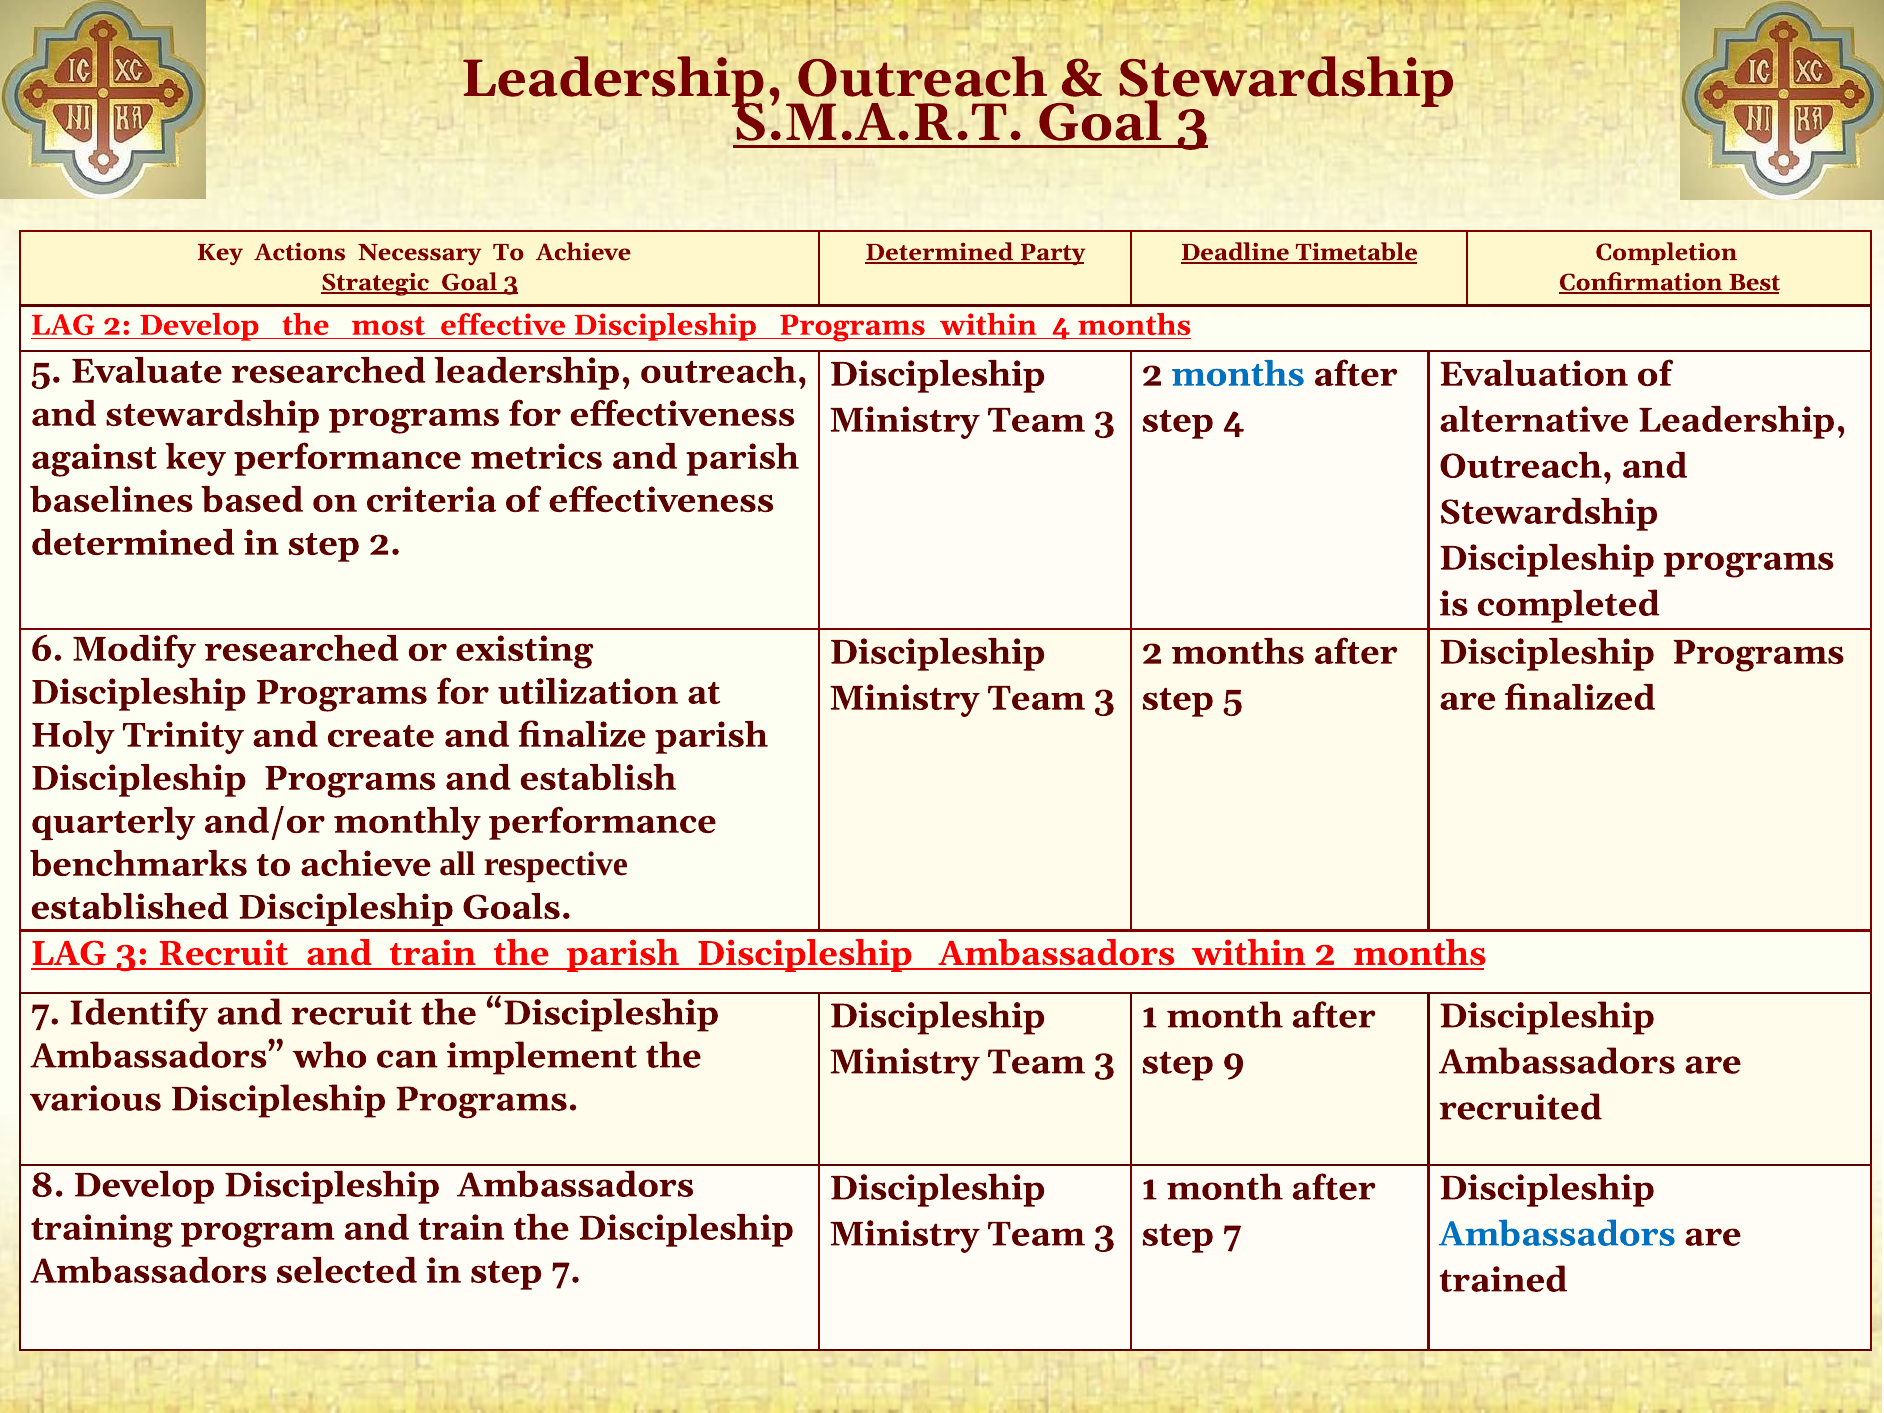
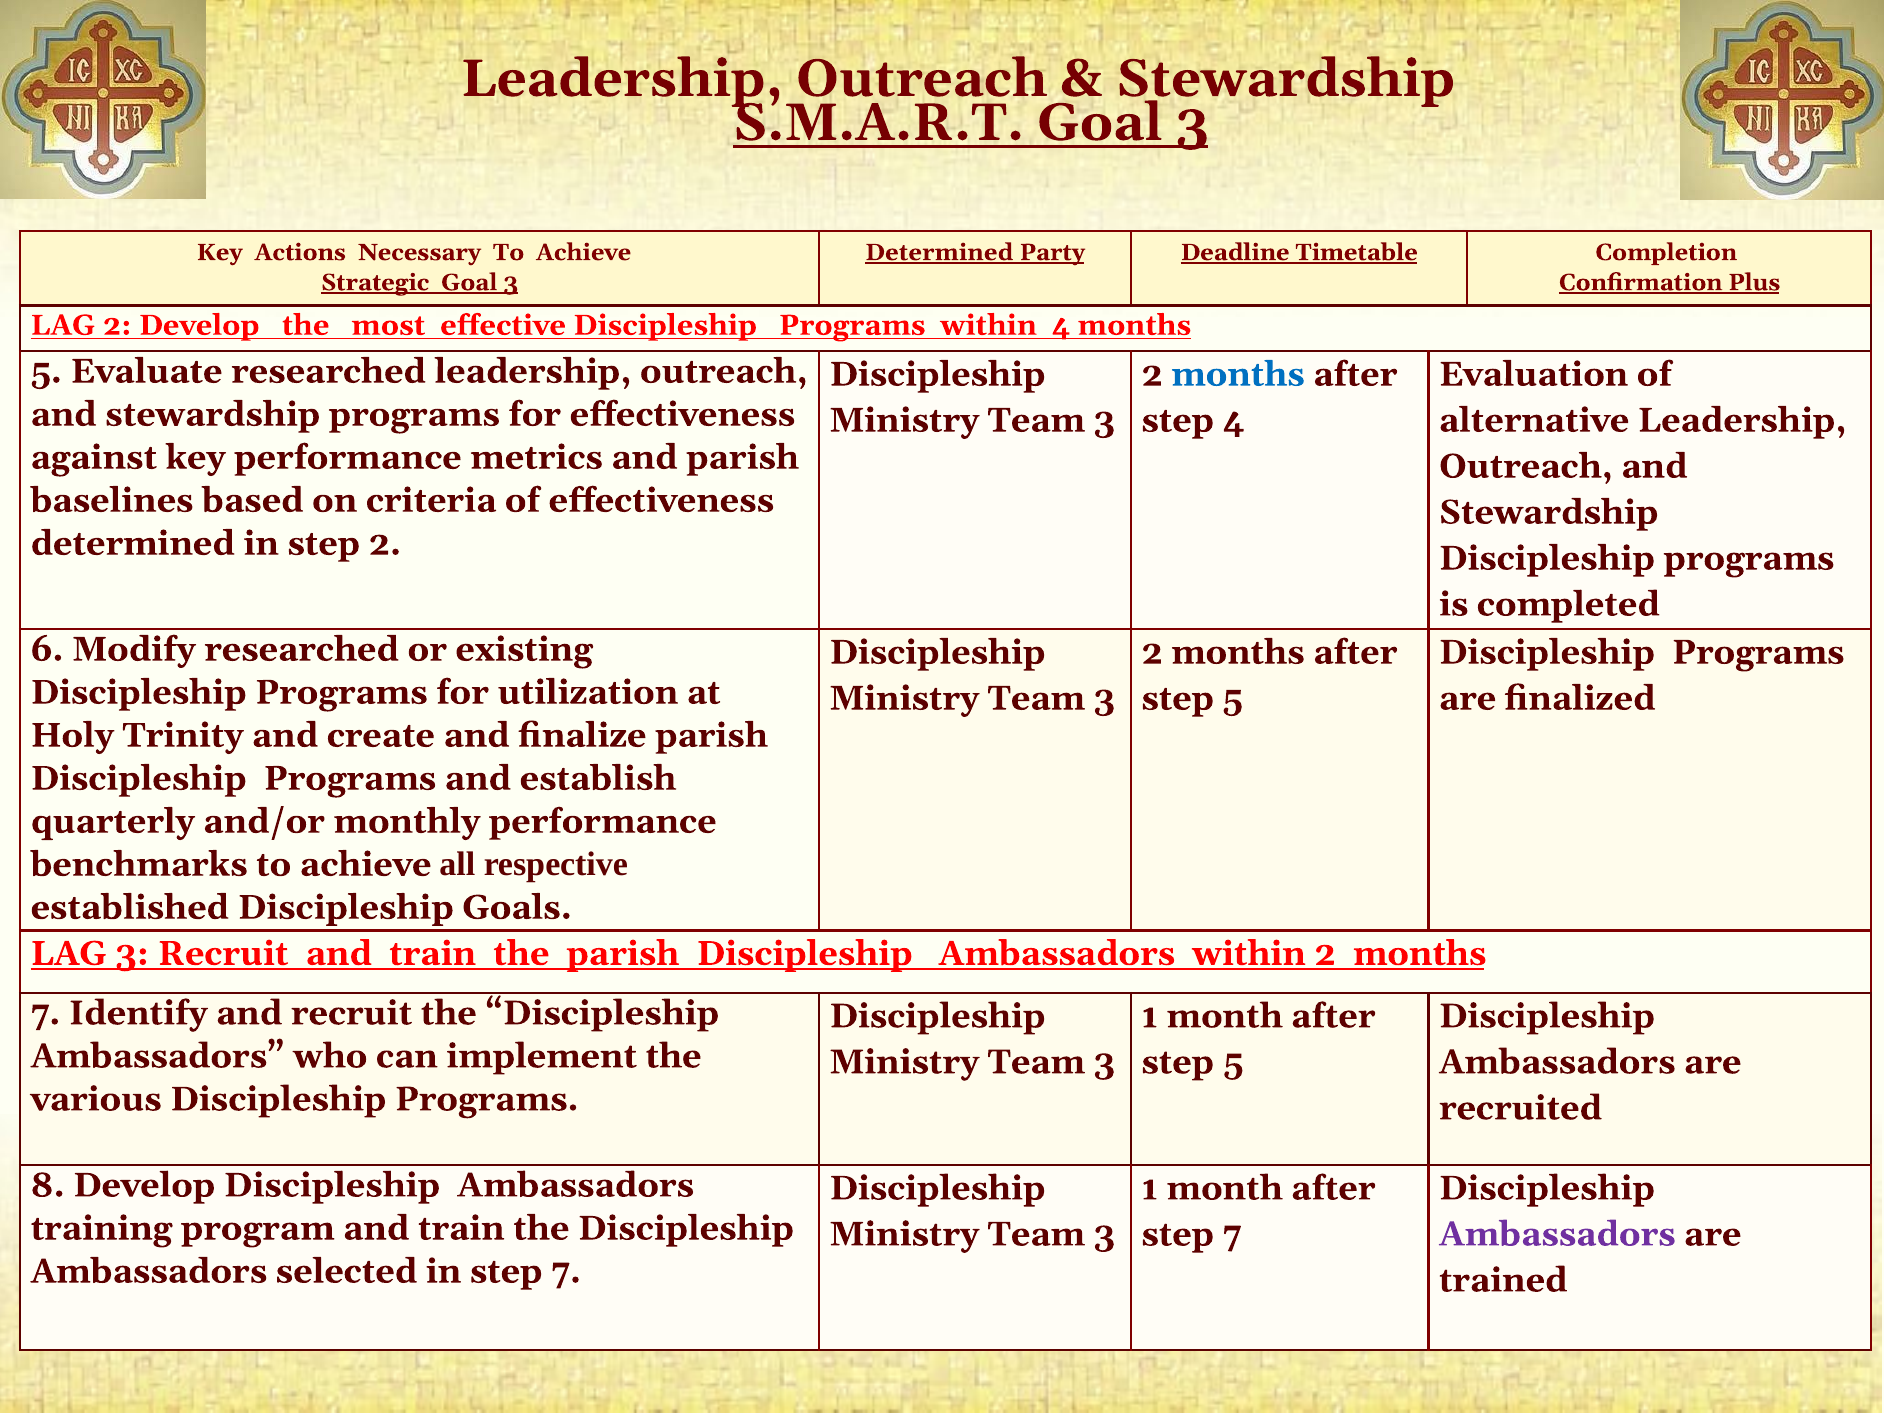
Best: Best -> Plus (1754, 282)
9: 9 -> 5 (1233, 1062)
Ambassadors colour: blue -> purple (1557, 1234)
